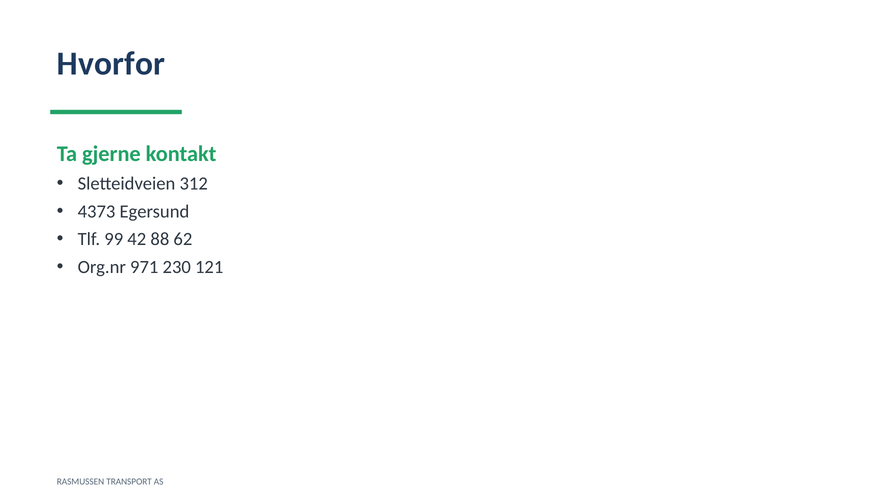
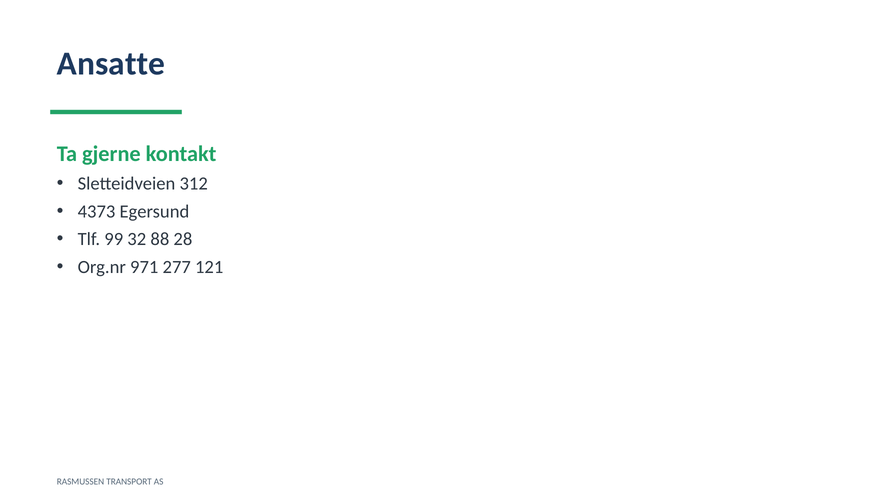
Hvorfor: Hvorfor -> Ansatte (111, 64)
42: 42 -> 32 (137, 239)
62: 62 -> 28 (183, 239)
230: 230 -> 277 (177, 267)
